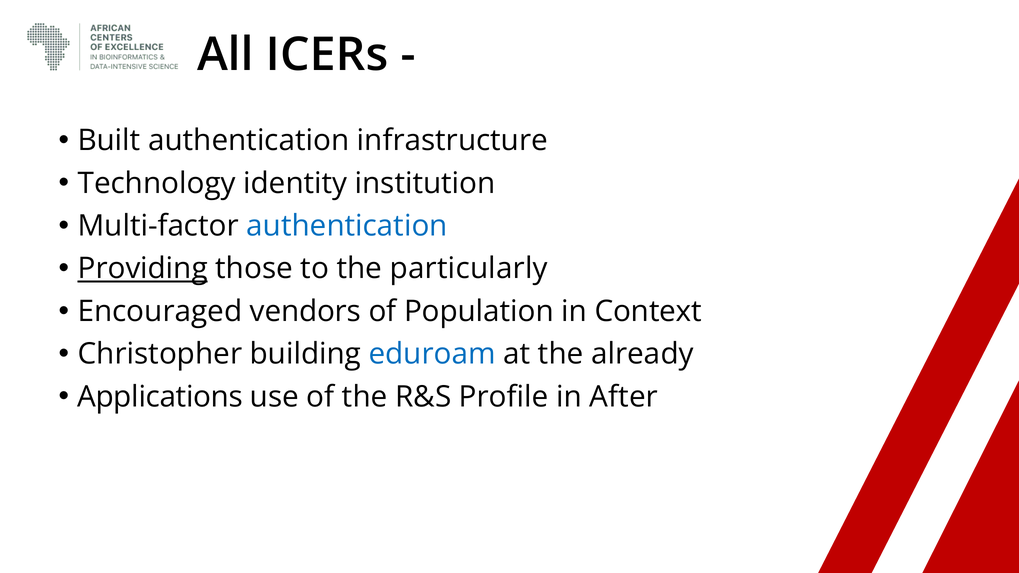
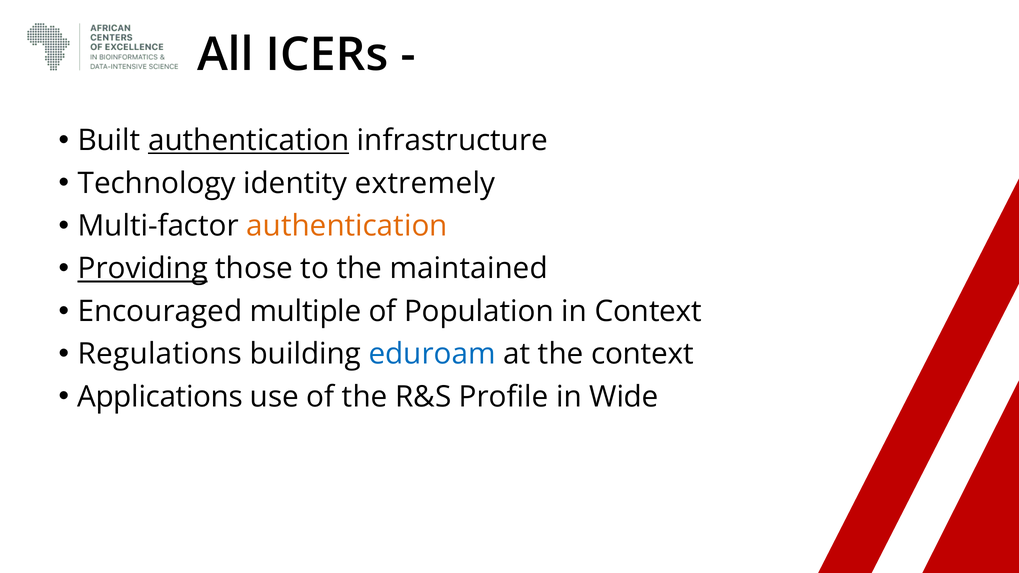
authentication underline: none -> present (249, 141)
institution: institution -> extremely (425, 183)
authentication colour: blue -> orange (347, 226)
particularly: particularly -> maintained (469, 269)
vendors: vendors -> multiple (306, 312)
Christopher: Christopher -> Regulations (160, 354)
the already: already -> context (642, 354)
After: After -> Wide (624, 397)
